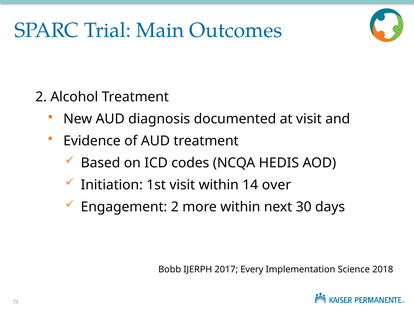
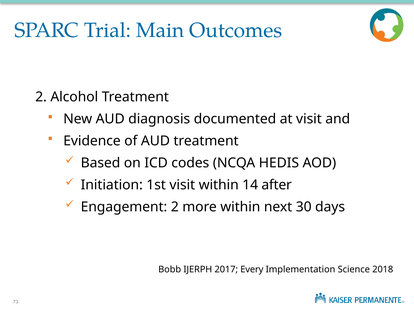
over: over -> after (277, 185)
